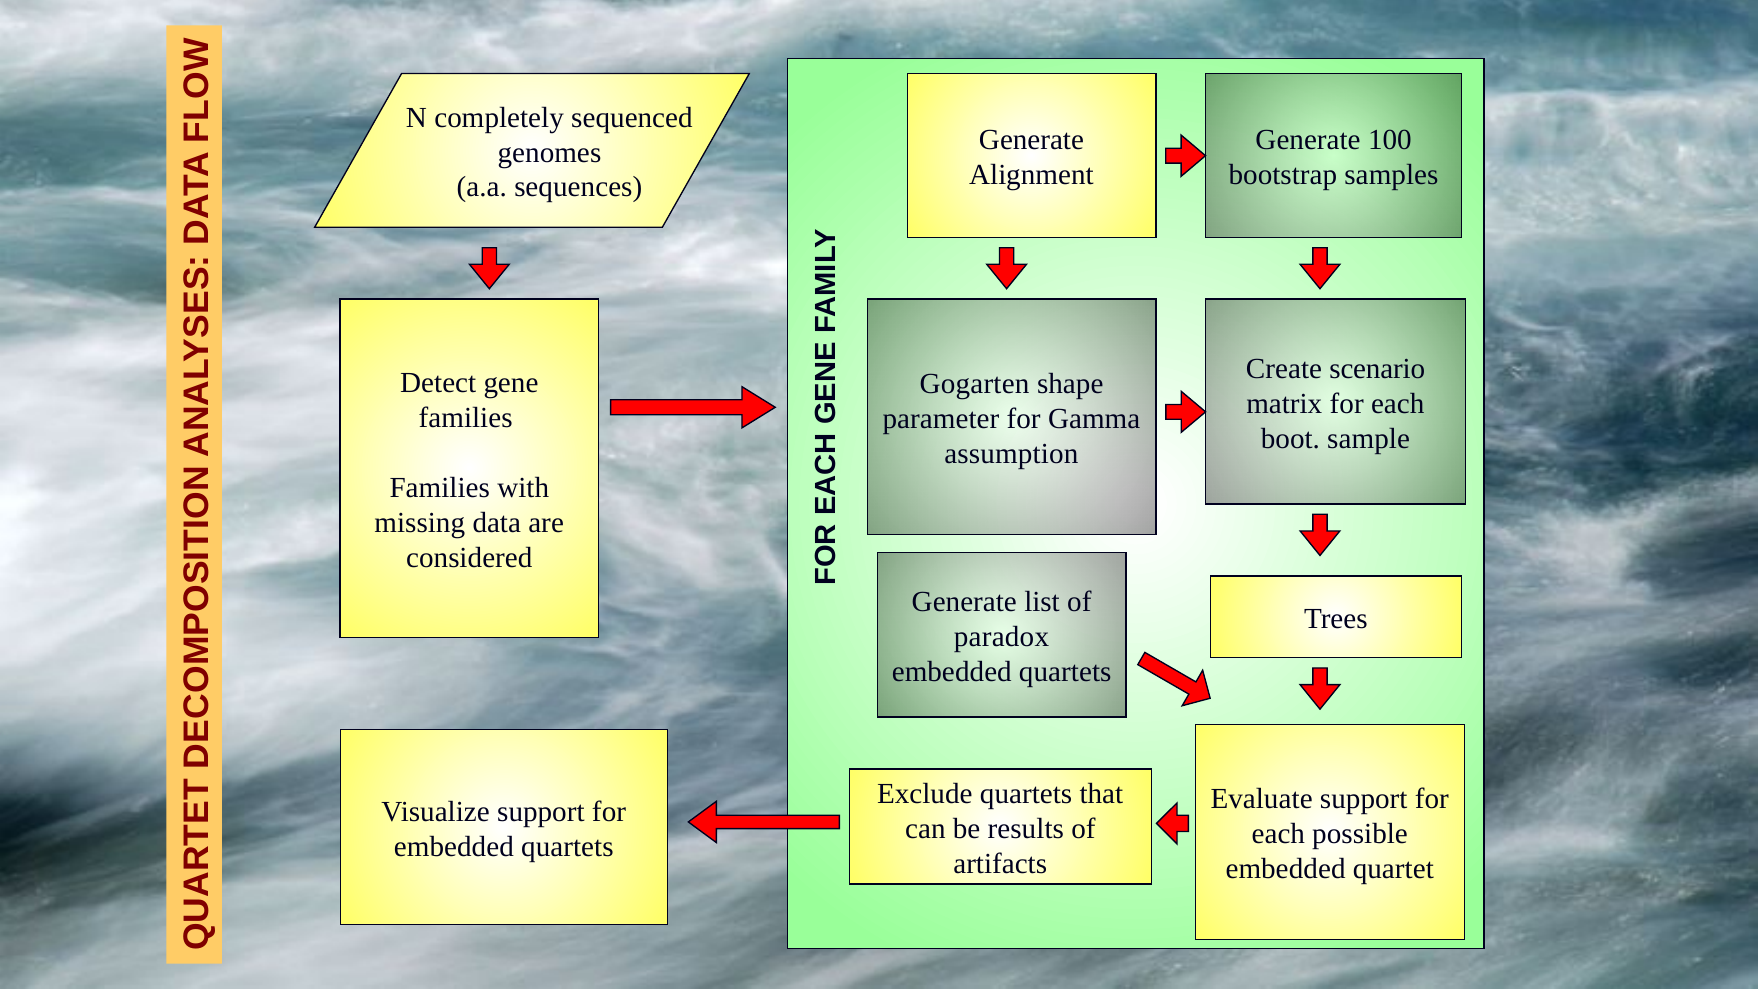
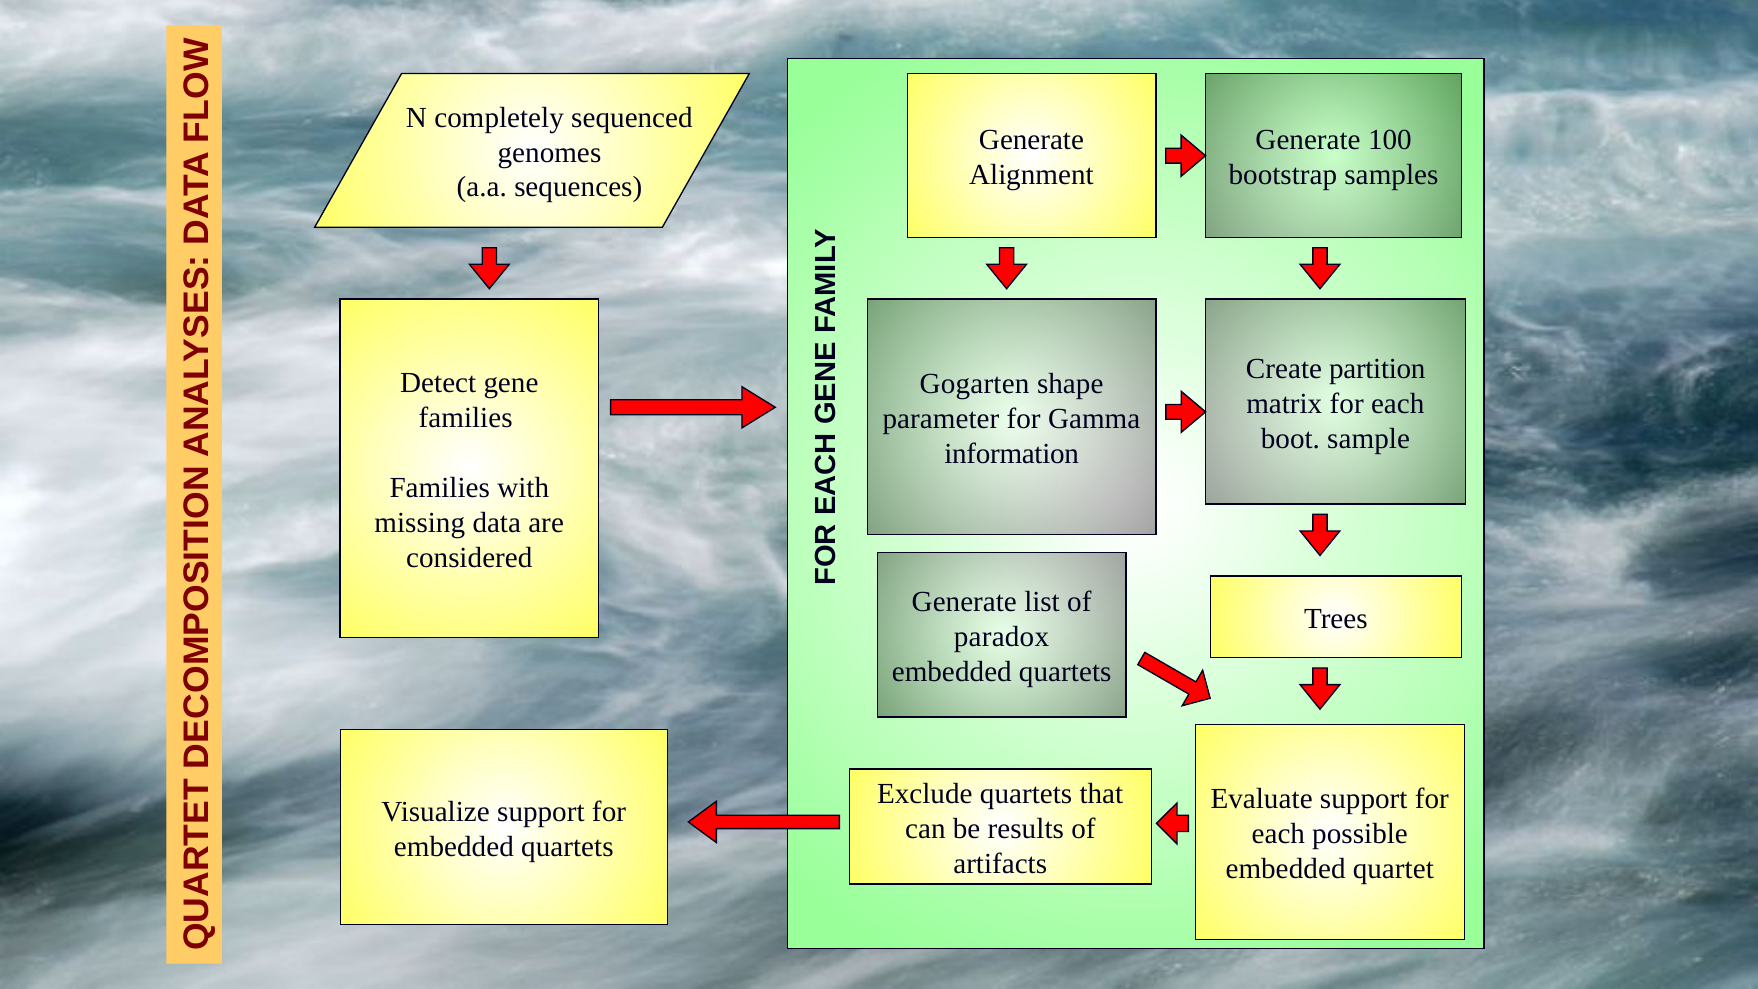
scenario: scenario -> partition (1377, 369)
assumption: assumption -> information (1012, 454)
